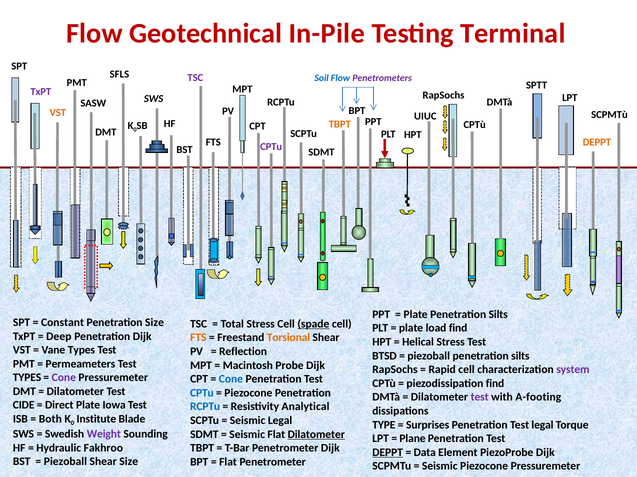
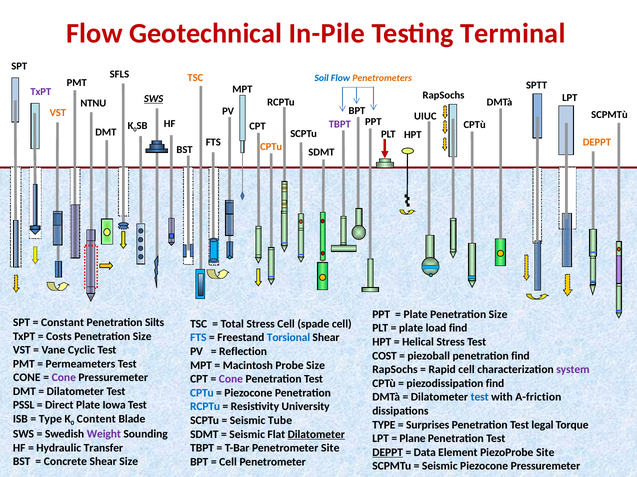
TSC colour: purple -> orange (195, 78)
Penetrometers colour: purple -> orange (382, 78)
SWS underline: none -> present (154, 99)
SASW: SASW -> NTNU (93, 103)
TBPT colour: orange -> purple (340, 124)
CPTu colour: purple -> orange (271, 147)
Plate Penetration Silts: Silts -> Size (498, 315)
Penetration Size: Size -> Silts (155, 323)
spade underline: present -> none (313, 324)
Deep: Deep -> Costs (59, 337)
Dijk: Dijk -> Size (142, 337)
FTS colour: orange -> blue (198, 338)
Torsional colour: orange -> blue (288, 338)
Vane Types: Types -> Cyclic (81, 351)
BTSD: BTSD -> COST (384, 356)
piezoball penetration silts: silts -> find (520, 356)
Probe Dijk: Dijk -> Size (316, 366)
TYPES: TYPES -> CONE (27, 378)
Cone colour: blue -> purple (231, 380)
test colour: purple -> blue (480, 398)
A-footing: A-footing -> A-friction (538, 398)
CIDE: CIDE -> PSSL (24, 406)
Analytical: Analytical -> University (306, 407)
Both: Both -> Type (50, 420)
Institute: Institute -> Content (96, 420)
Seismic Legal: Legal -> Tube (280, 421)
Fakhroo: Fakhroo -> Transfer (103, 449)
Penetrometer Dijk: Dijk -> Site (330, 449)
PiezoProbe Dijk: Dijk -> Site (545, 453)
Piezoball: Piezoball -> Concrete (65, 462)
Flat: Flat -> Cell (228, 463)
